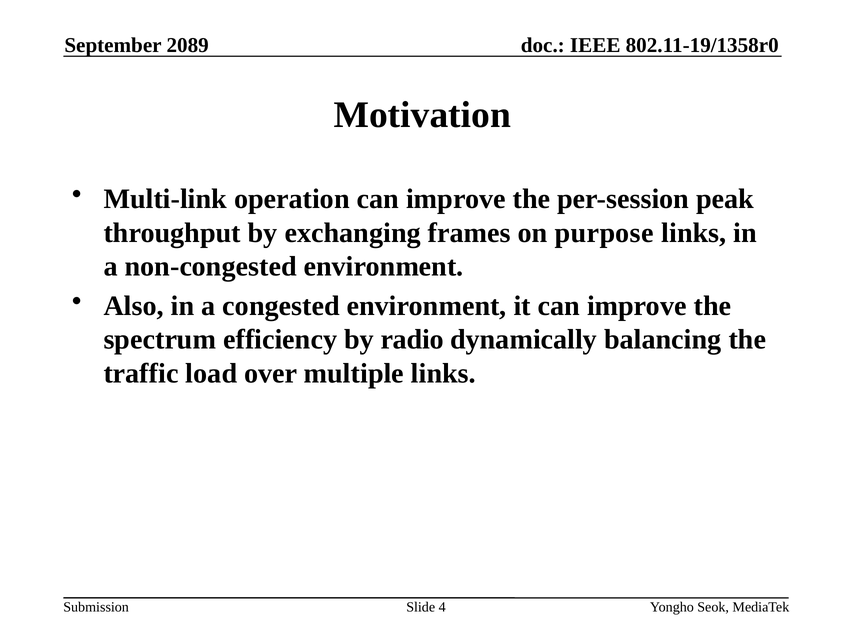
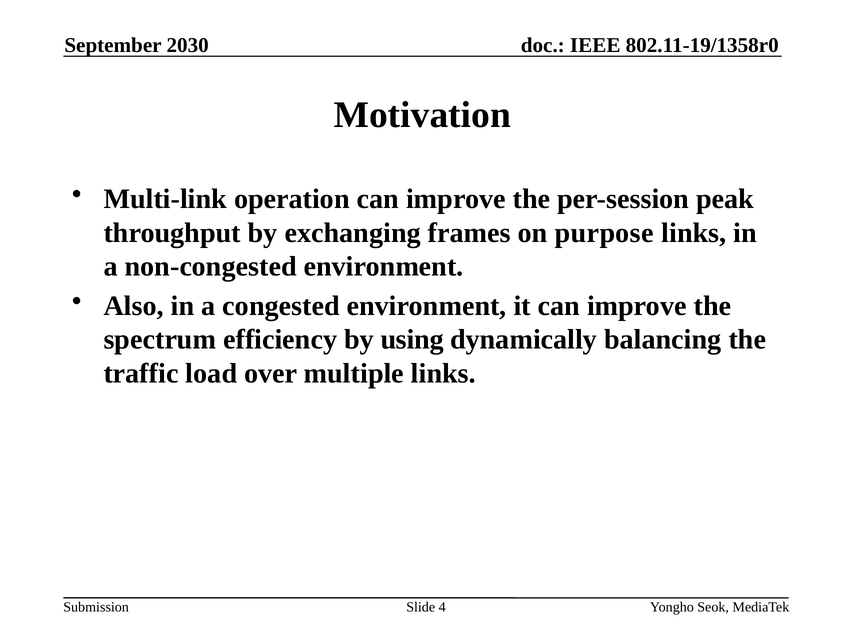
2089: 2089 -> 2030 (188, 45)
radio: radio -> using (412, 340)
